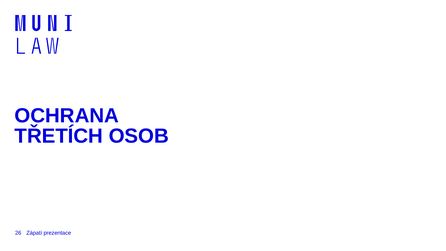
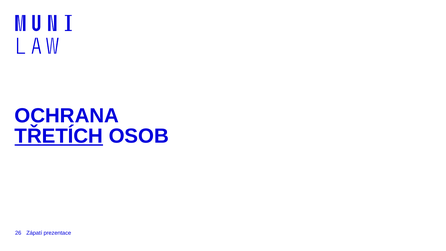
TŘETÍCH underline: none -> present (59, 136)
